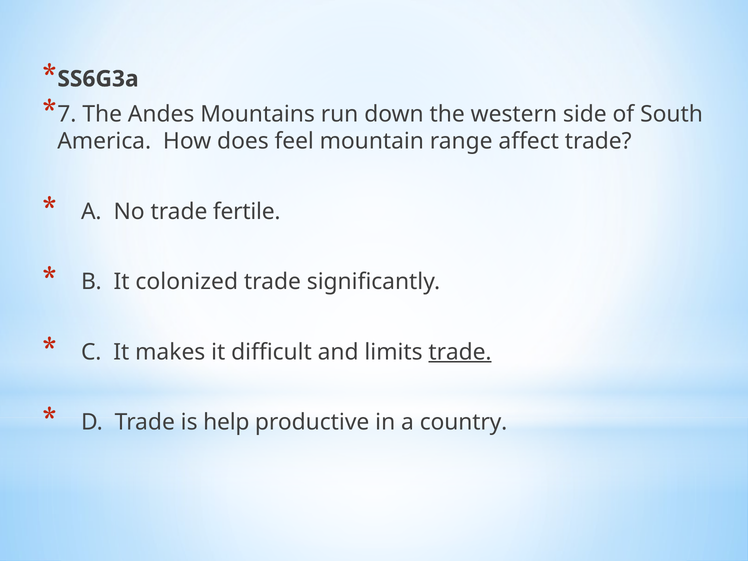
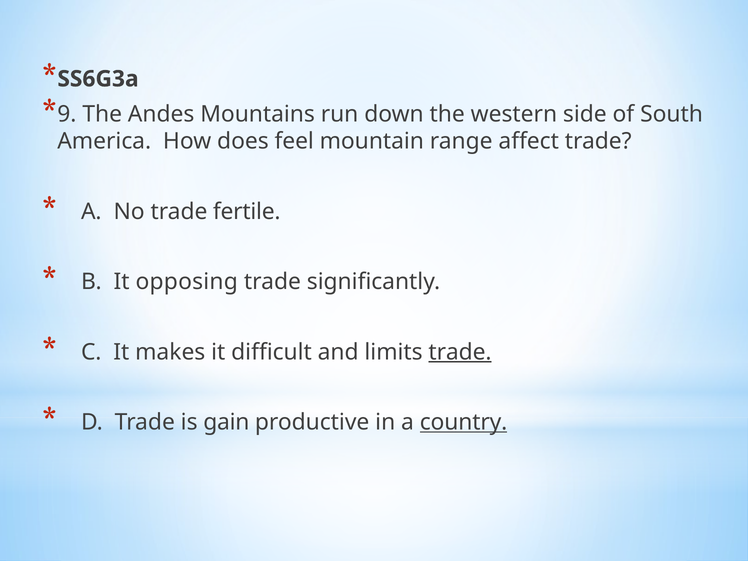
7: 7 -> 9 (67, 114)
colonized: colonized -> opposing (187, 282)
help: help -> gain (226, 422)
country underline: none -> present (464, 422)
